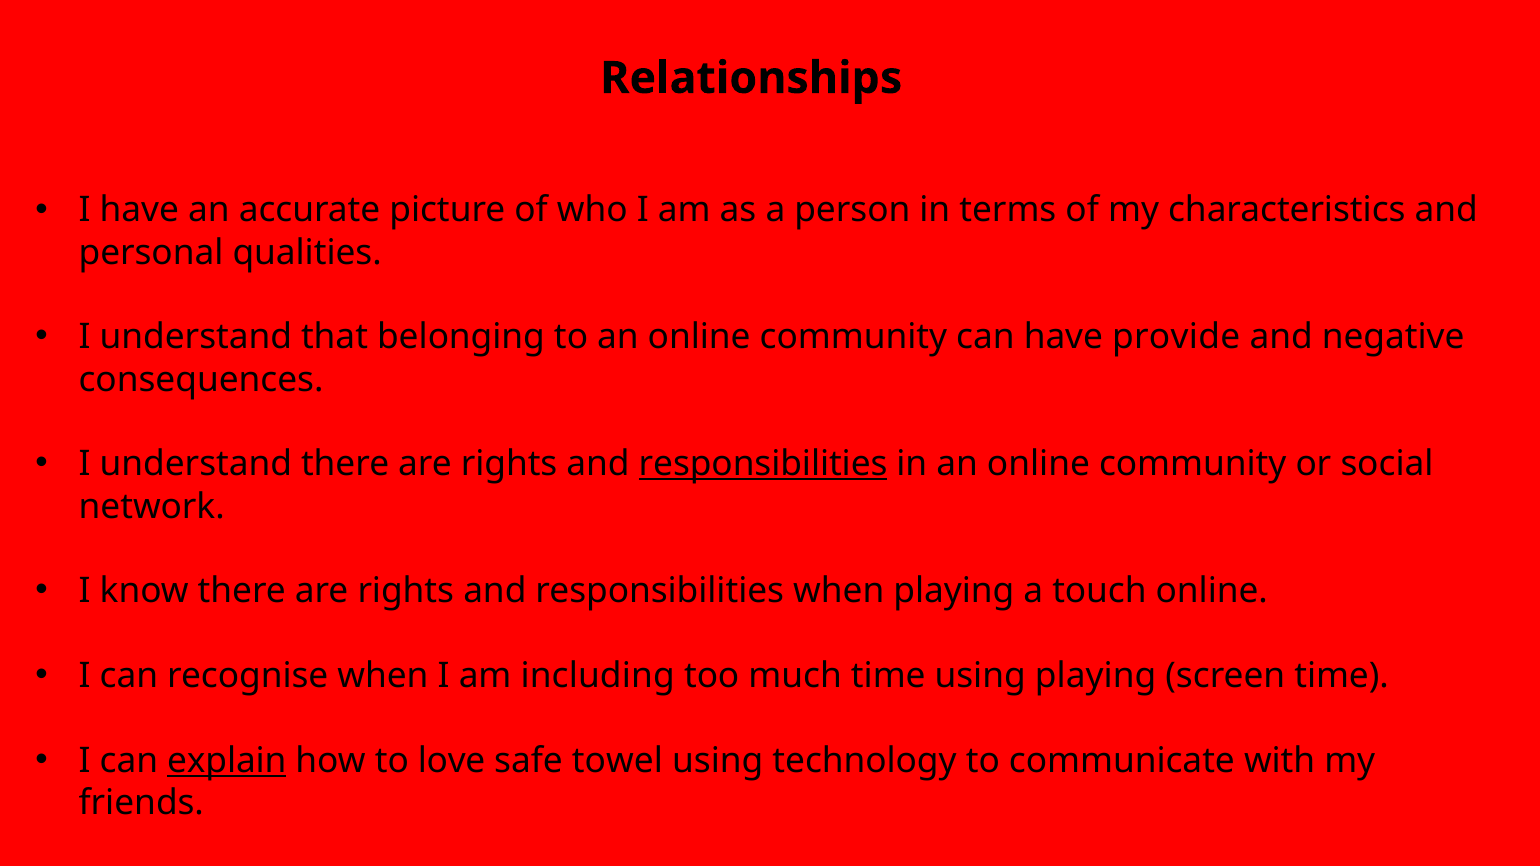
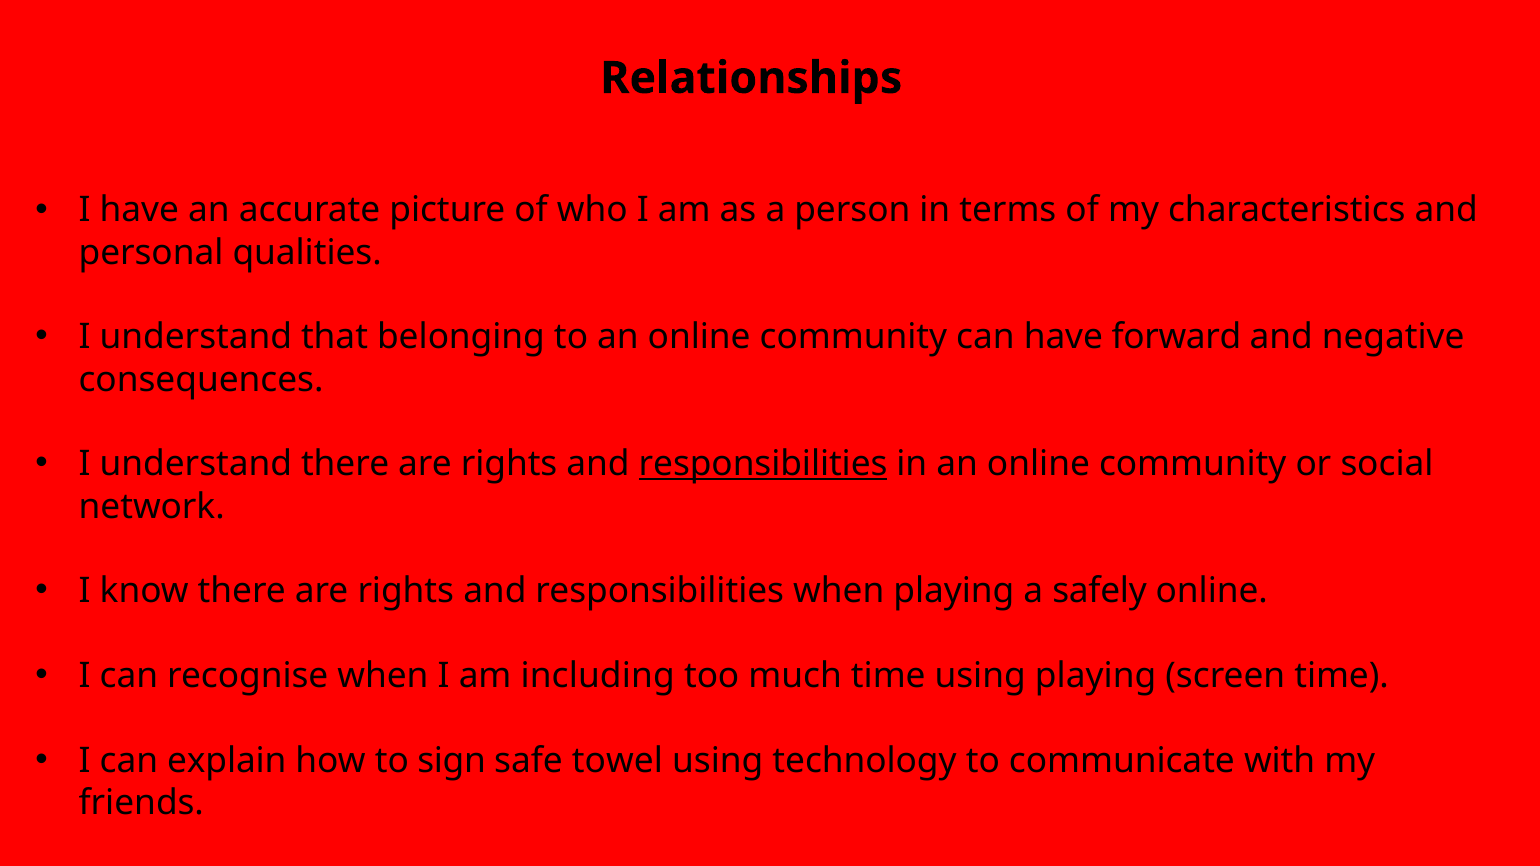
provide: provide -> forward (1176, 337)
touch: touch -> safely (1100, 591)
explain underline: present -> none (227, 761)
love: love -> sign (452, 761)
